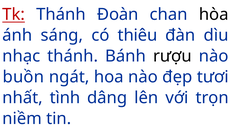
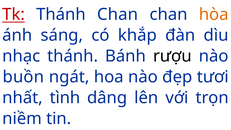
Thánh Đoàn: Đoàn -> Chan (118, 14)
hòa colour: black -> orange (214, 14)
thiêu: thiêu -> khắp (137, 35)
